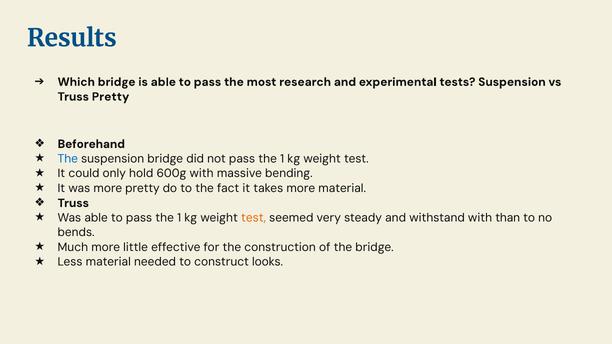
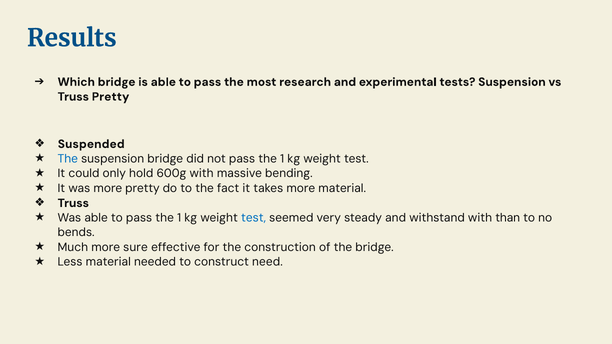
Beforehand: Beforehand -> Suspended (91, 144)
test colour: orange -> blue (253, 218)
little: little -> sure (136, 247)
looks: looks -> need (267, 262)
